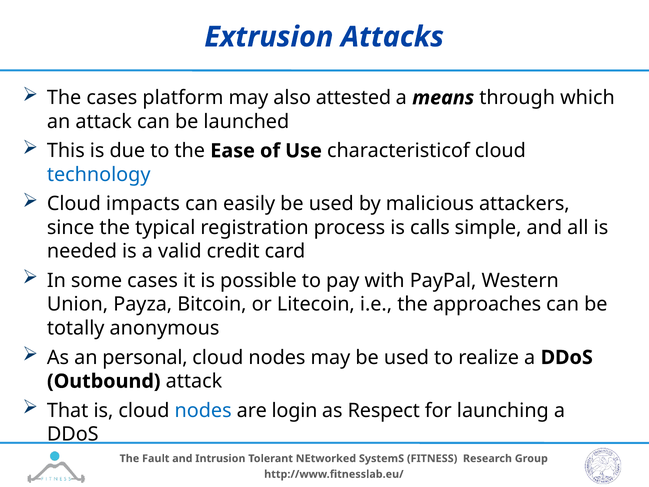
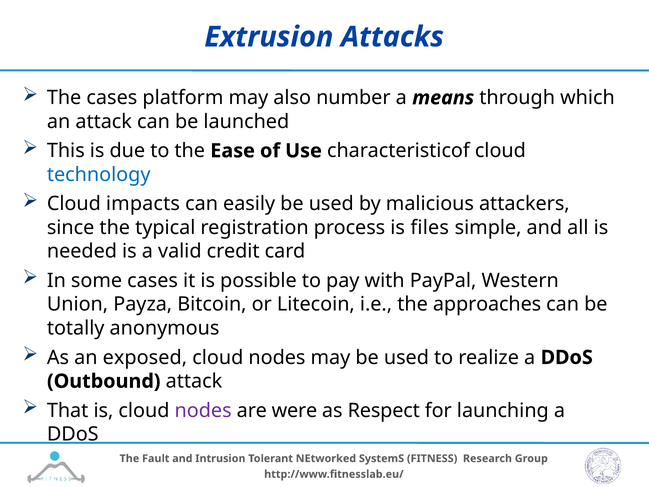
attested: attested -> number (353, 98)
calls: calls -> files (430, 228)
personal: personal -> exposed (145, 357)
nodes colour: blue -> purple (203, 410)
login: login -> were (294, 410)
